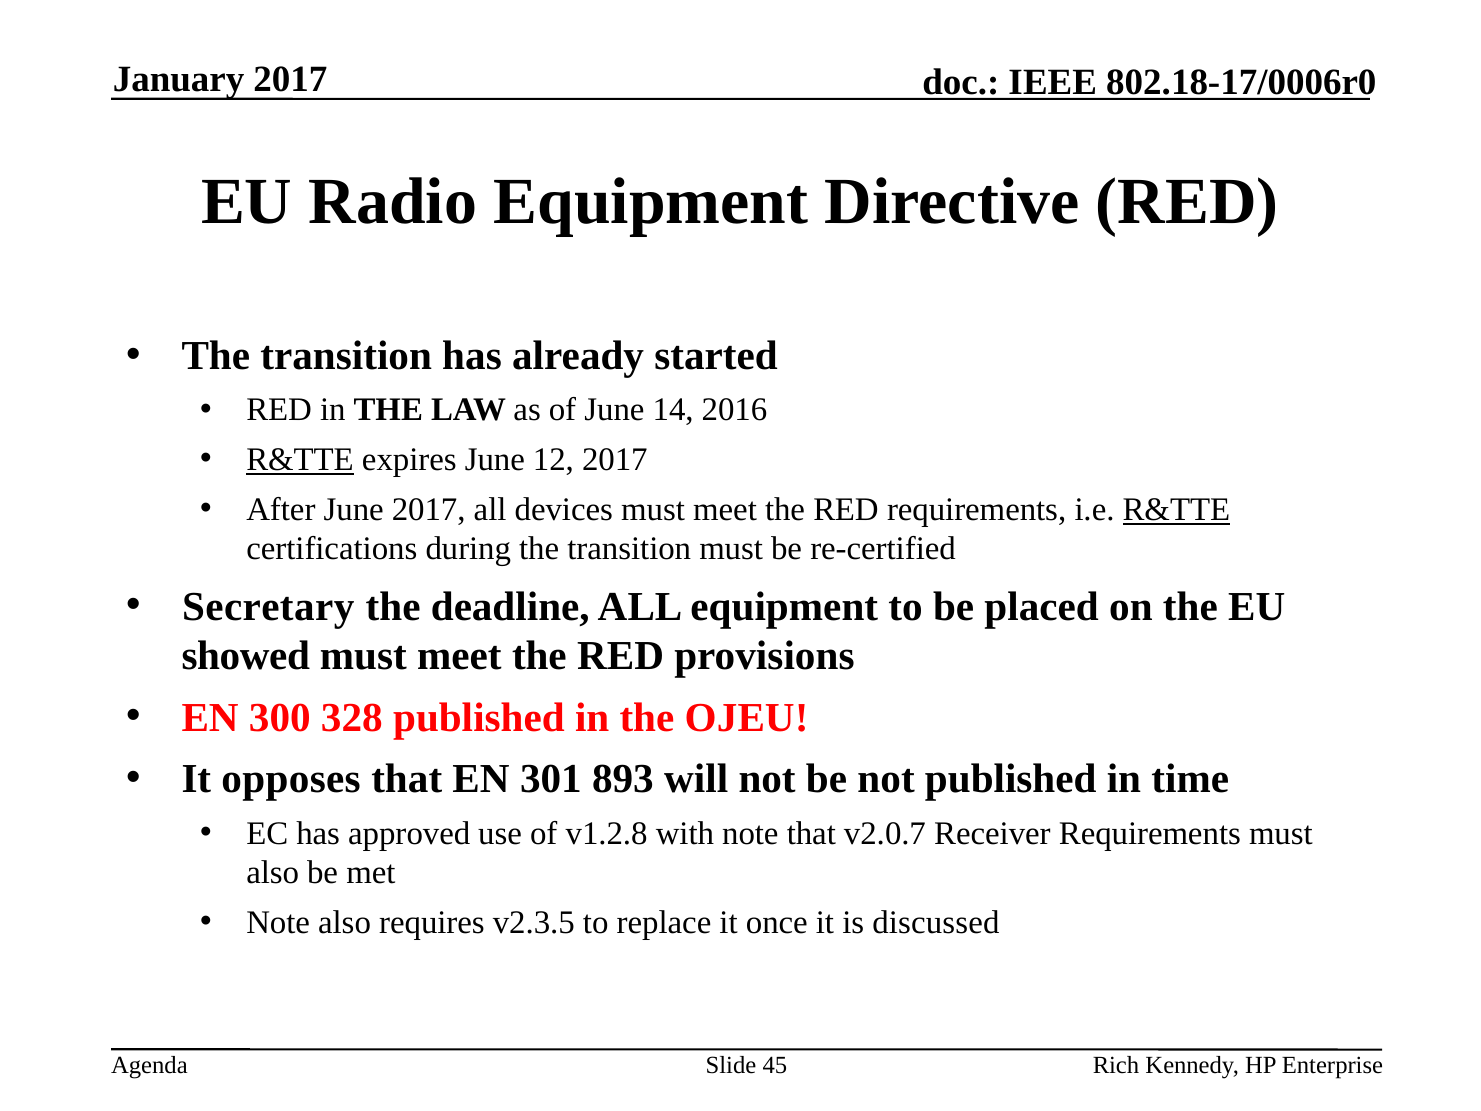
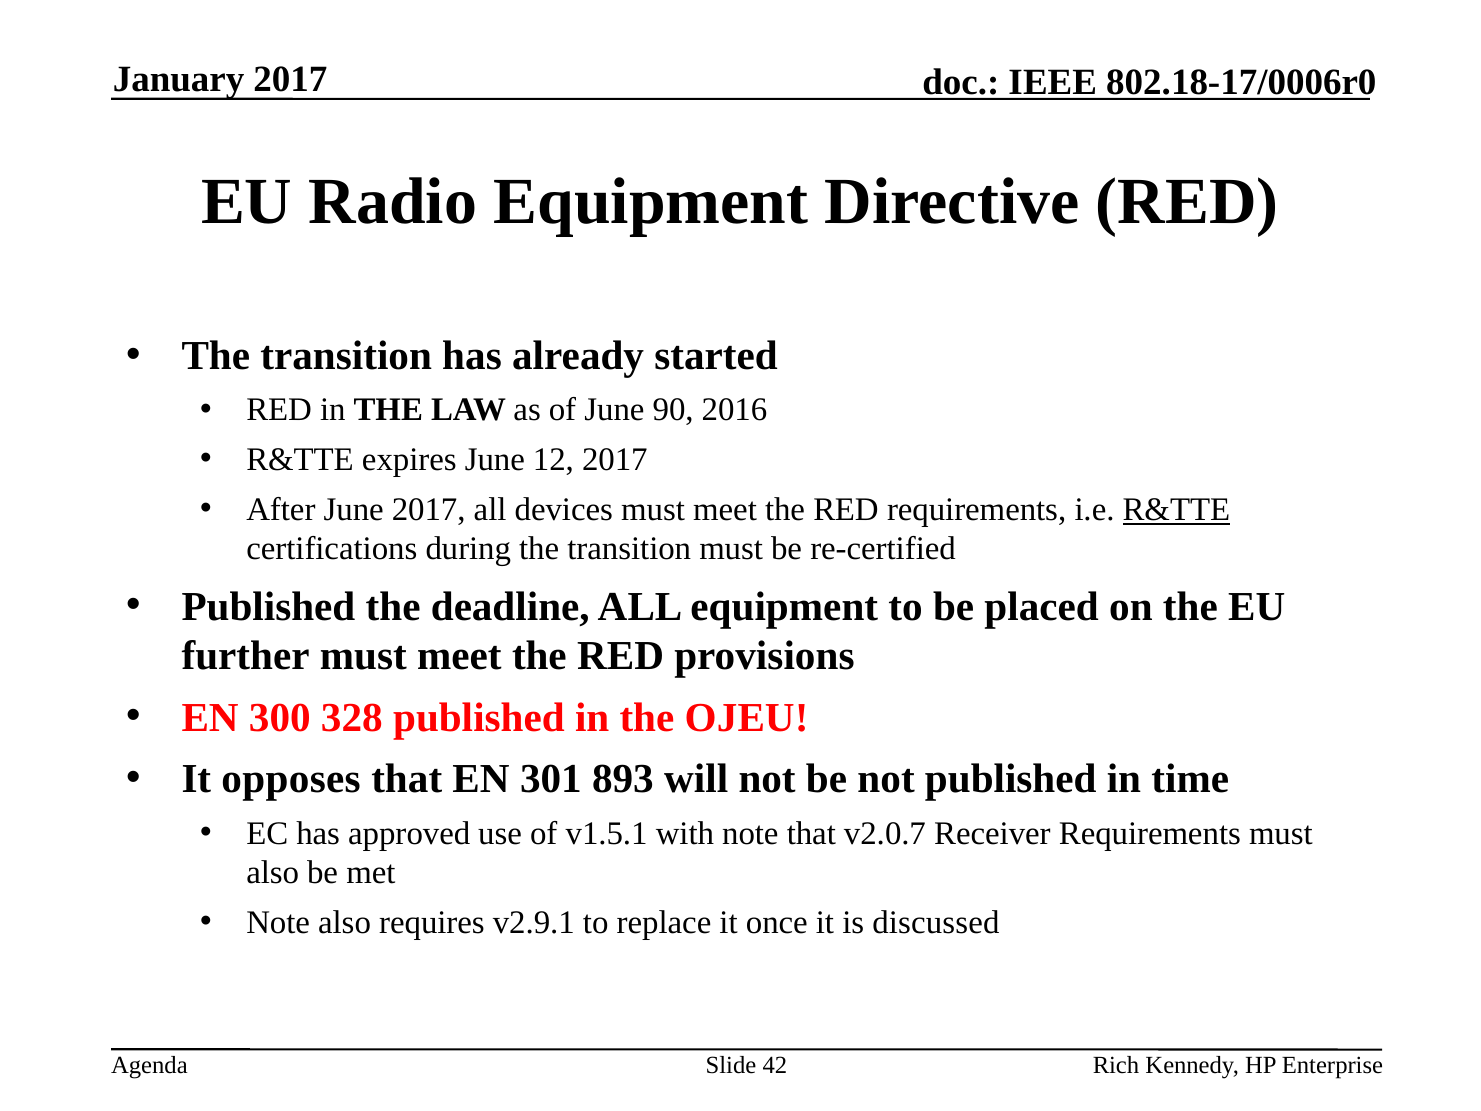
14: 14 -> 90 (673, 410)
R&TTE underline: present -> none (300, 460)
Secretary: Secretary -> Published (268, 606)
showed: showed -> further (246, 656)
v1.2.8: v1.2.8 -> v1.5.1 (607, 833)
v2.3.5: v2.3.5 -> v2.9.1 (534, 923)
45: 45 -> 42 (775, 1065)
